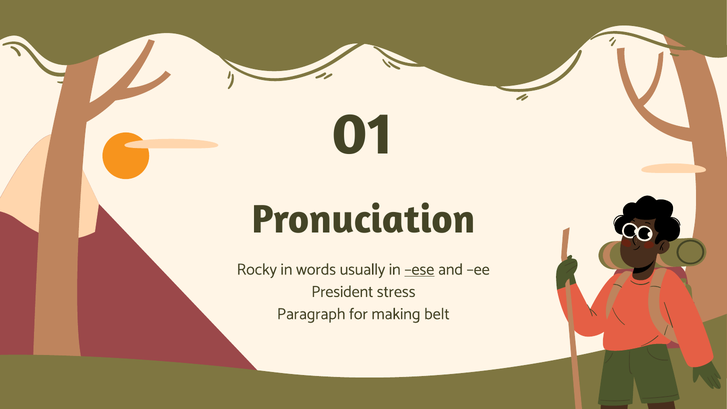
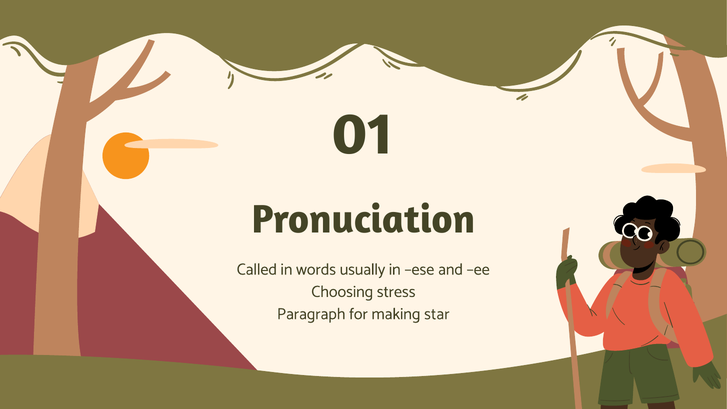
Rocky: Rocky -> Called (257, 269)
ese underline: present -> none (419, 269)
President: President -> Choosing (342, 292)
belt: belt -> star (437, 314)
